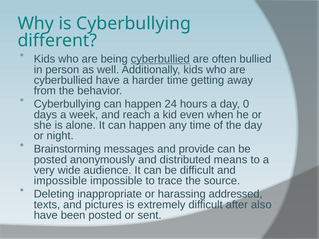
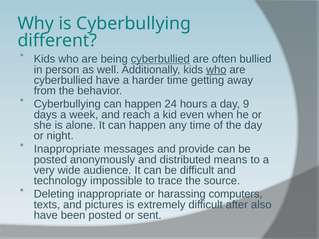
who underline: none -> present (216, 70)
0: 0 -> 9 (246, 104)
Brainstorming: Brainstorming -> Inappropriate (67, 149)
impossible: impossible -> technology (60, 181)
addressed: addressed -> computers (236, 194)
